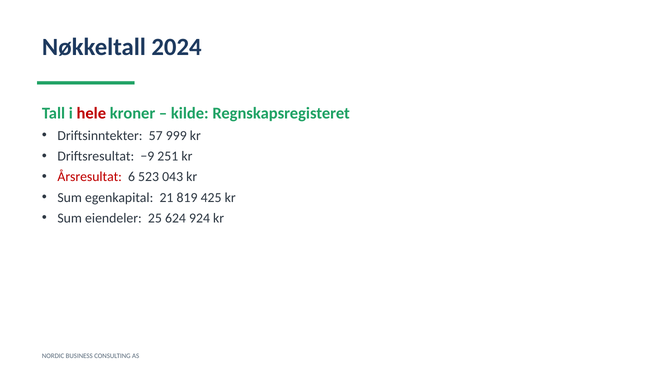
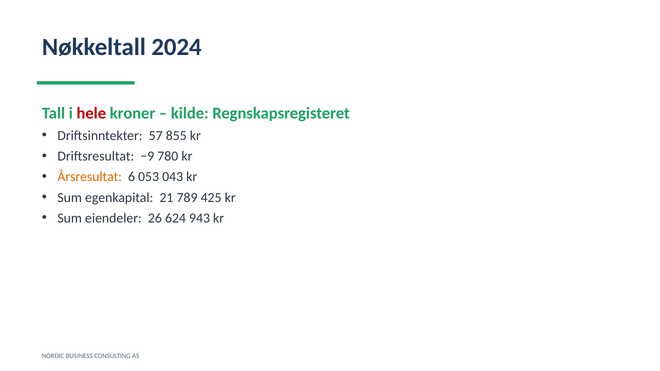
999: 999 -> 855 (176, 136)
251: 251 -> 780 (168, 156)
Årsresultat colour: red -> orange (90, 177)
523: 523 -> 053 (149, 177)
819: 819 -> 789 (187, 198)
25: 25 -> 26 (155, 218)
924: 924 -> 943 (200, 218)
